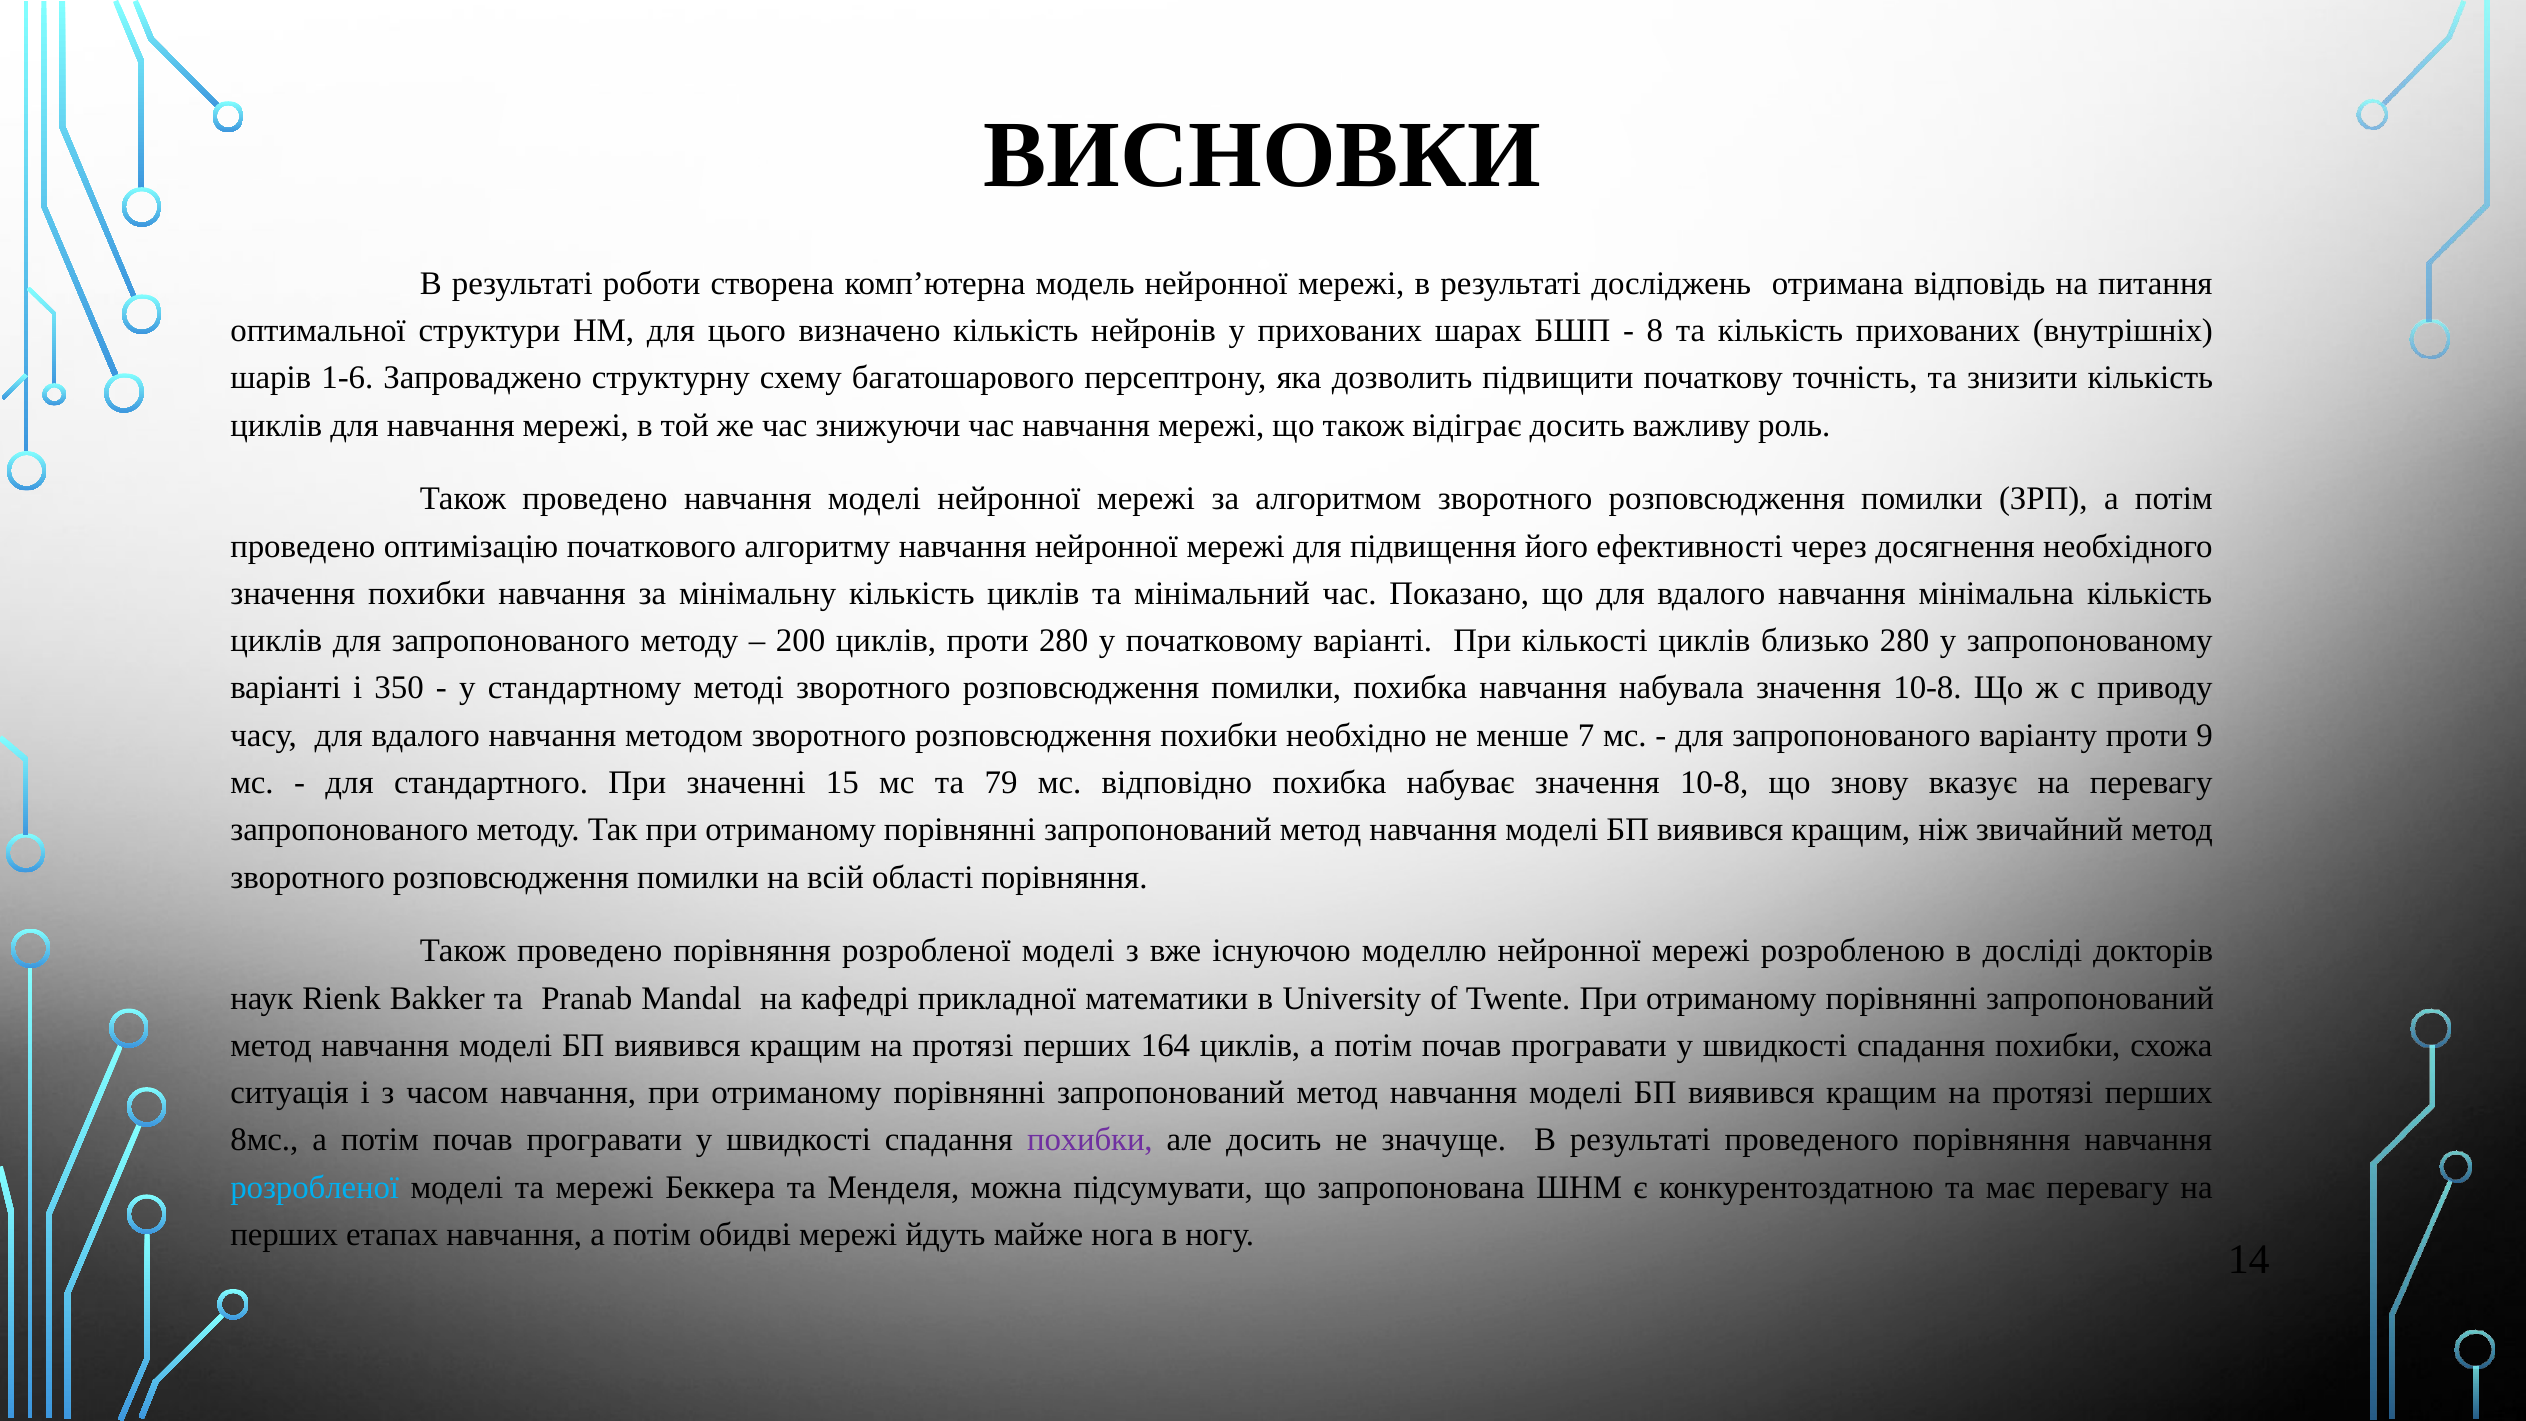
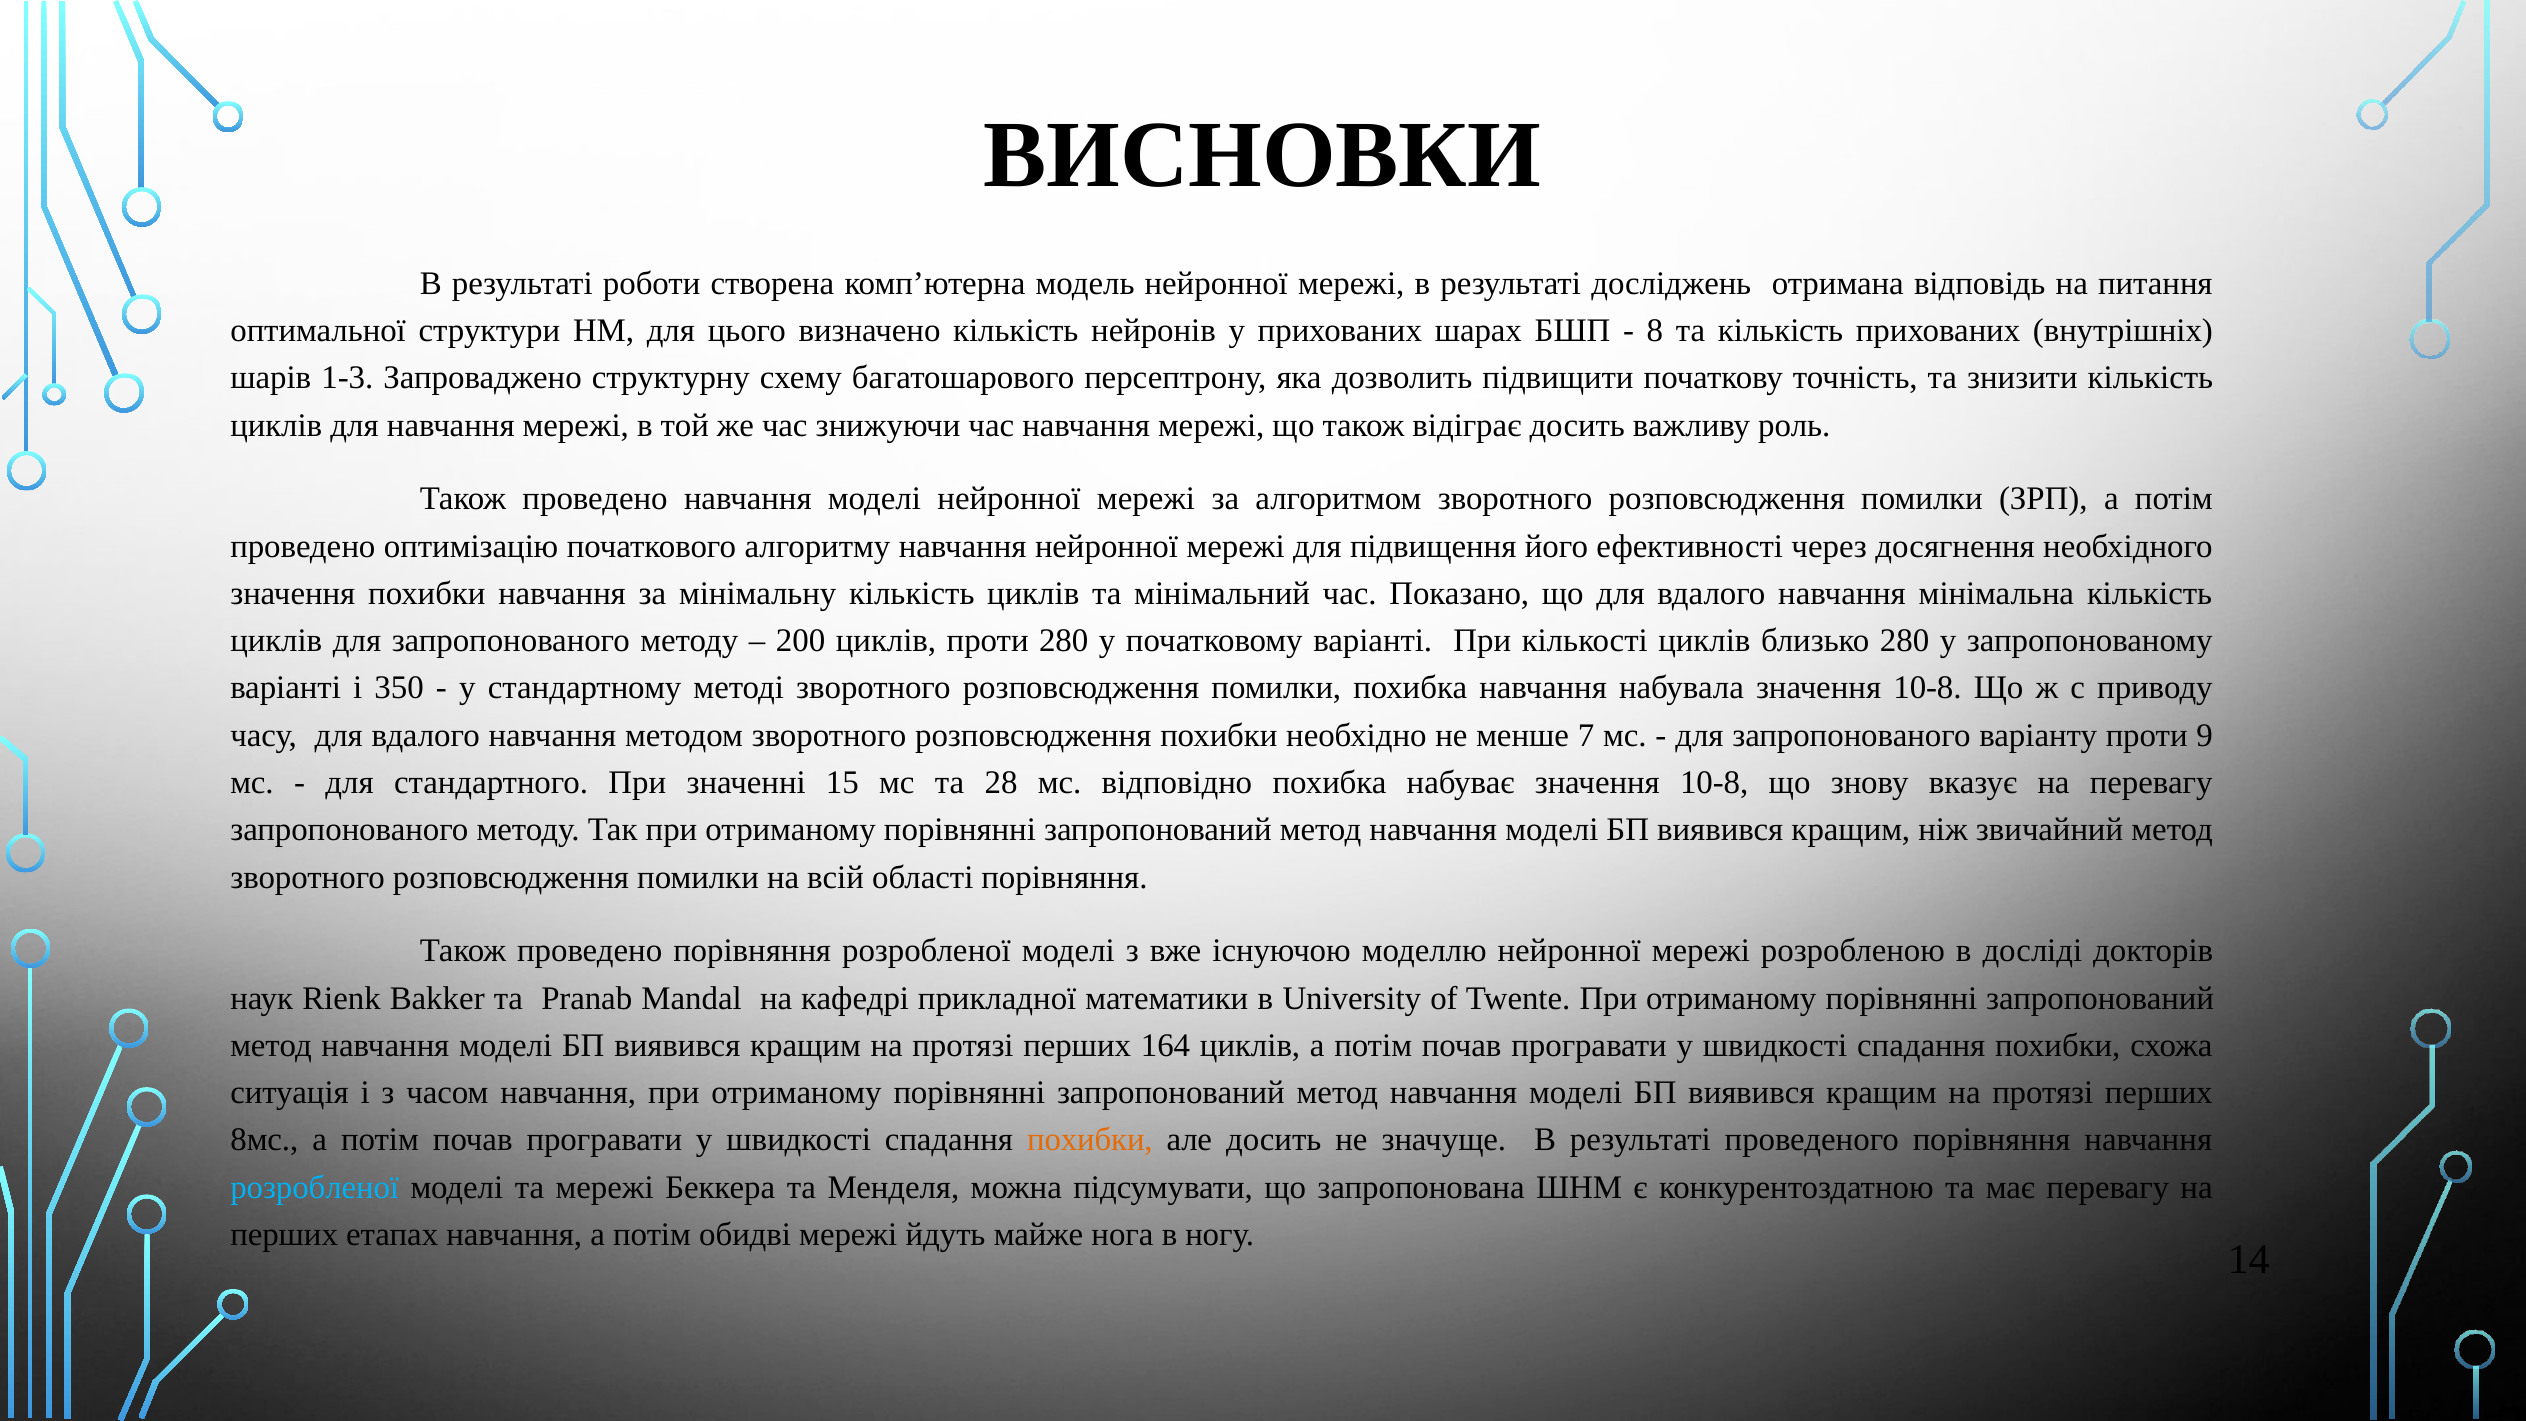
1-6: 1-6 -> 1-3 (347, 378)
79: 79 -> 28 (1001, 783)
похибки colour: purple -> orange (1090, 1140)
